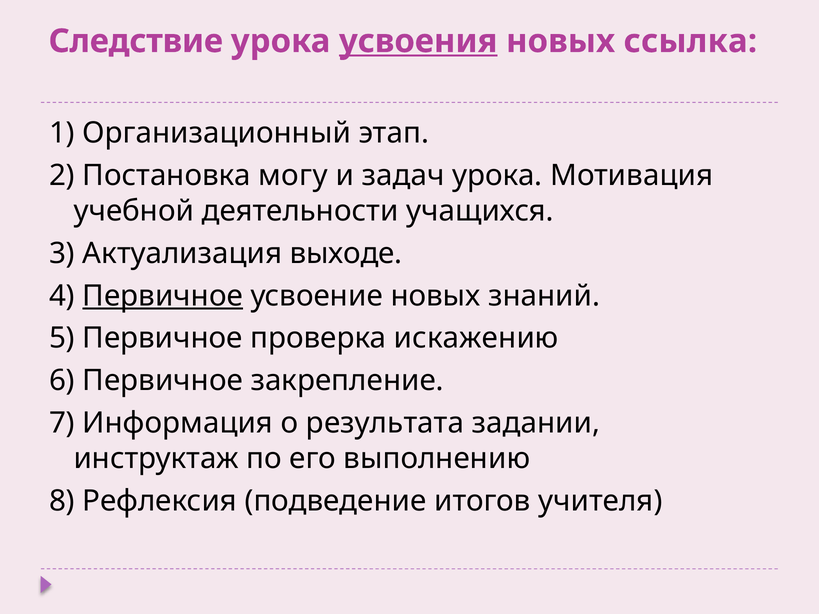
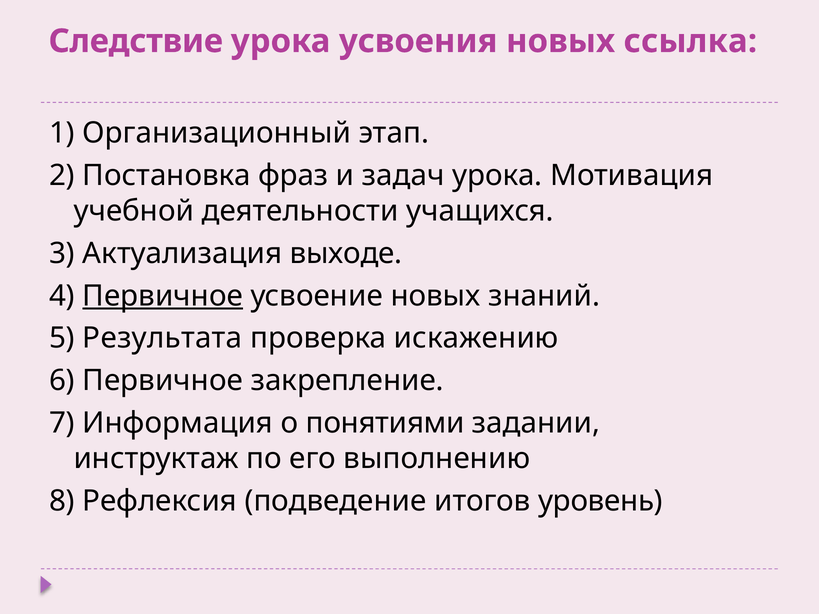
усвоения underline: present -> none (418, 41)
могу: могу -> фраз (293, 176)
5 Первичное: Первичное -> Результата (162, 338)
результата: результата -> понятиями (385, 423)
учителя: учителя -> уровень (600, 501)
